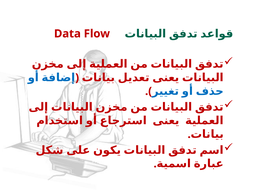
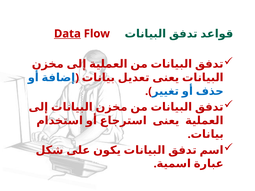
Data underline: none -> present (67, 34)
